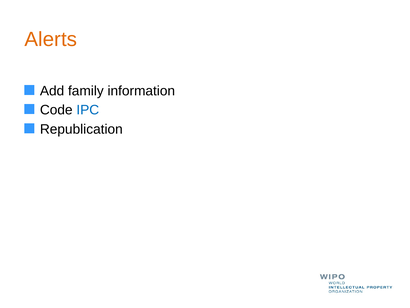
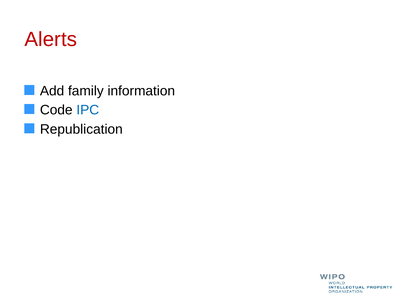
Alerts colour: orange -> red (51, 39)
